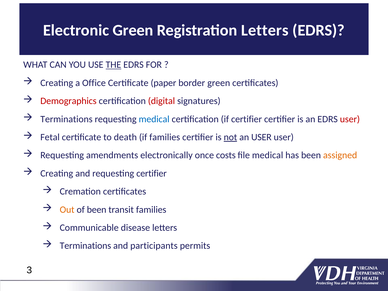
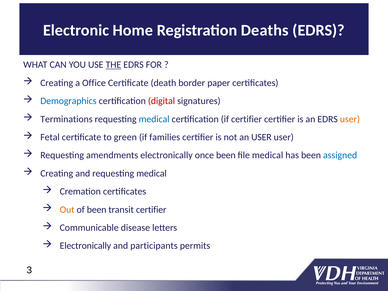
Electronic Green: Green -> Home (133, 30)
Registration Letters: Letters -> Deaths (265, 30)
paper: paper -> death (163, 83)
border green: green -> paper (219, 83)
Demographics colour: red -> blue (68, 101)
user colour: red -> orange (350, 119)
death: death -> green (125, 137)
not underline: present -> none (230, 137)
once costs: costs -> been (226, 155)
assigned colour: orange -> blue (340, 155)
and requesting certifier: certifier -> medical (152, 173)
transit families: families -> certifier (151, 210)
Terminations: Terminations -> Electronically (85, 246)
